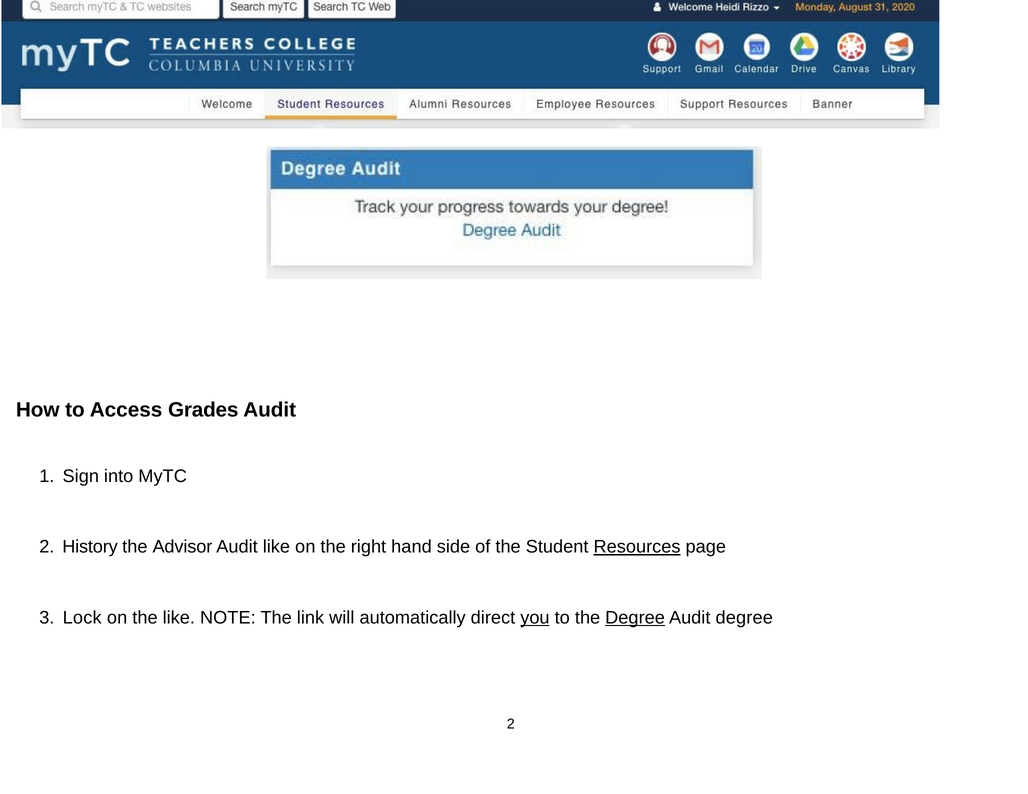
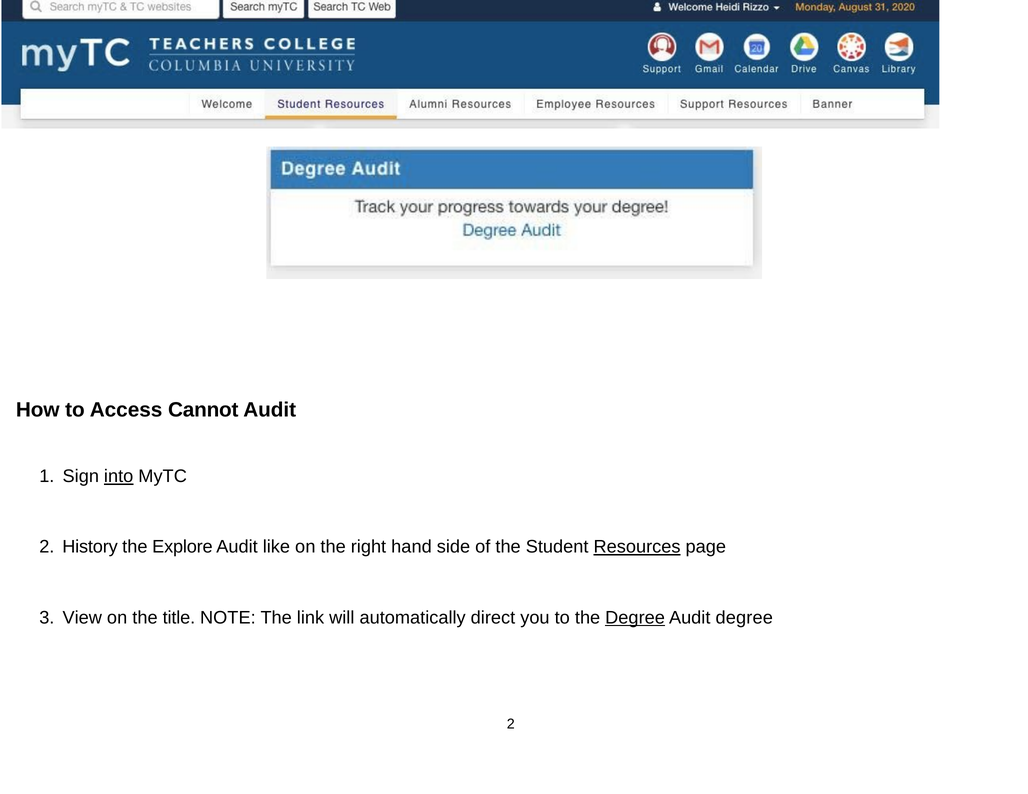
Grades: Grades -> Cannot (203, 410)
into underline: none -> present (119, 477)
Advisor: Advisor -> Explore (182, 547)
Lock: Lock -> View (82, 618)
the like: like -> title (179, 618)
you underline: present -> none (535, 618)
